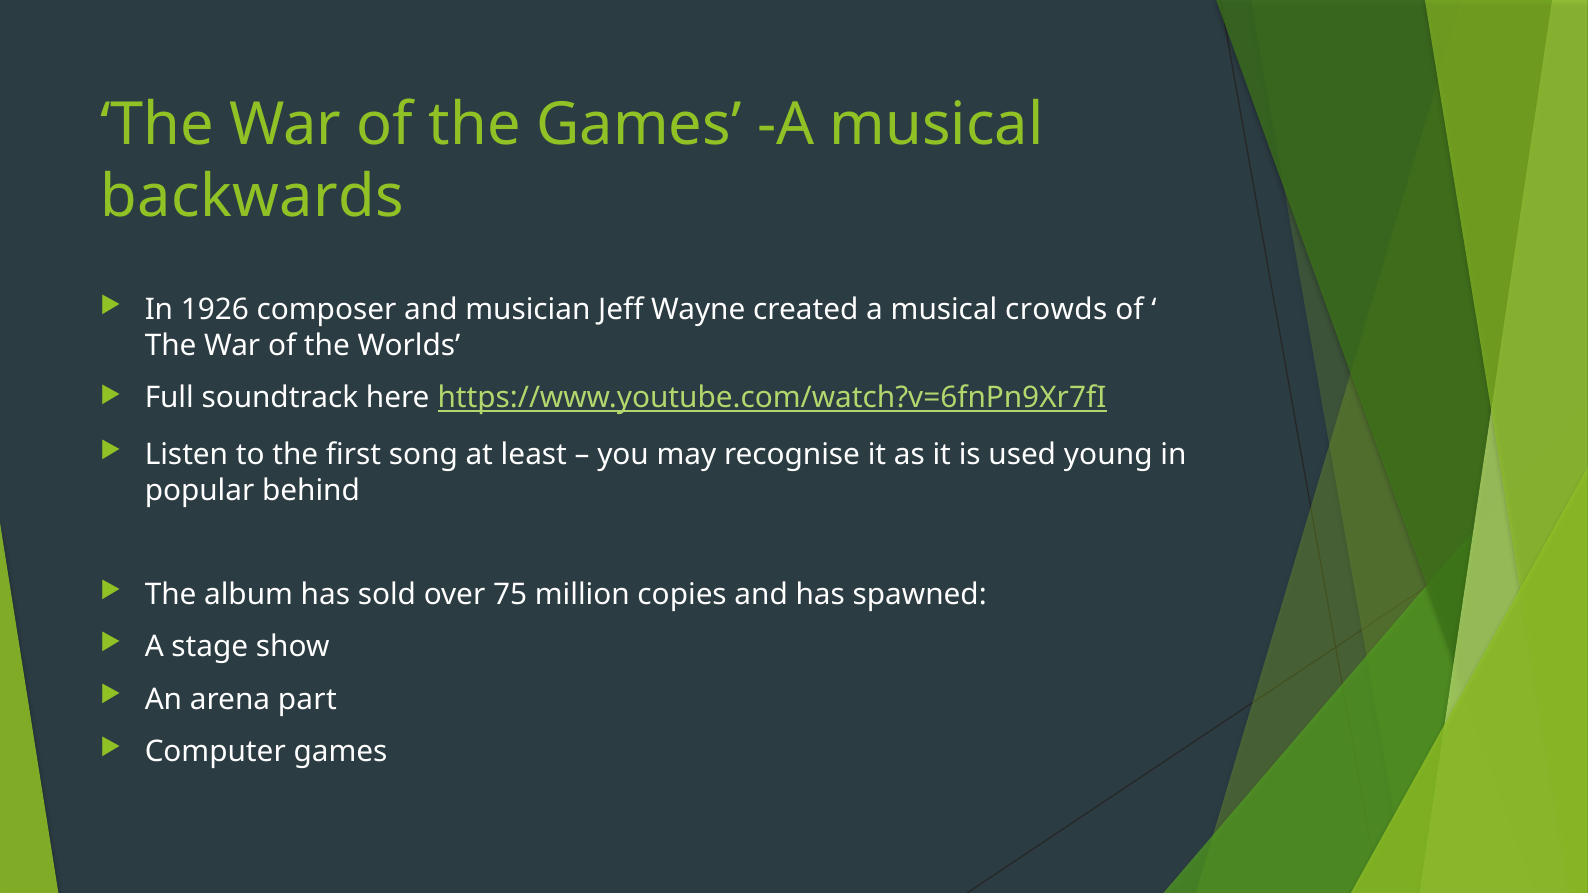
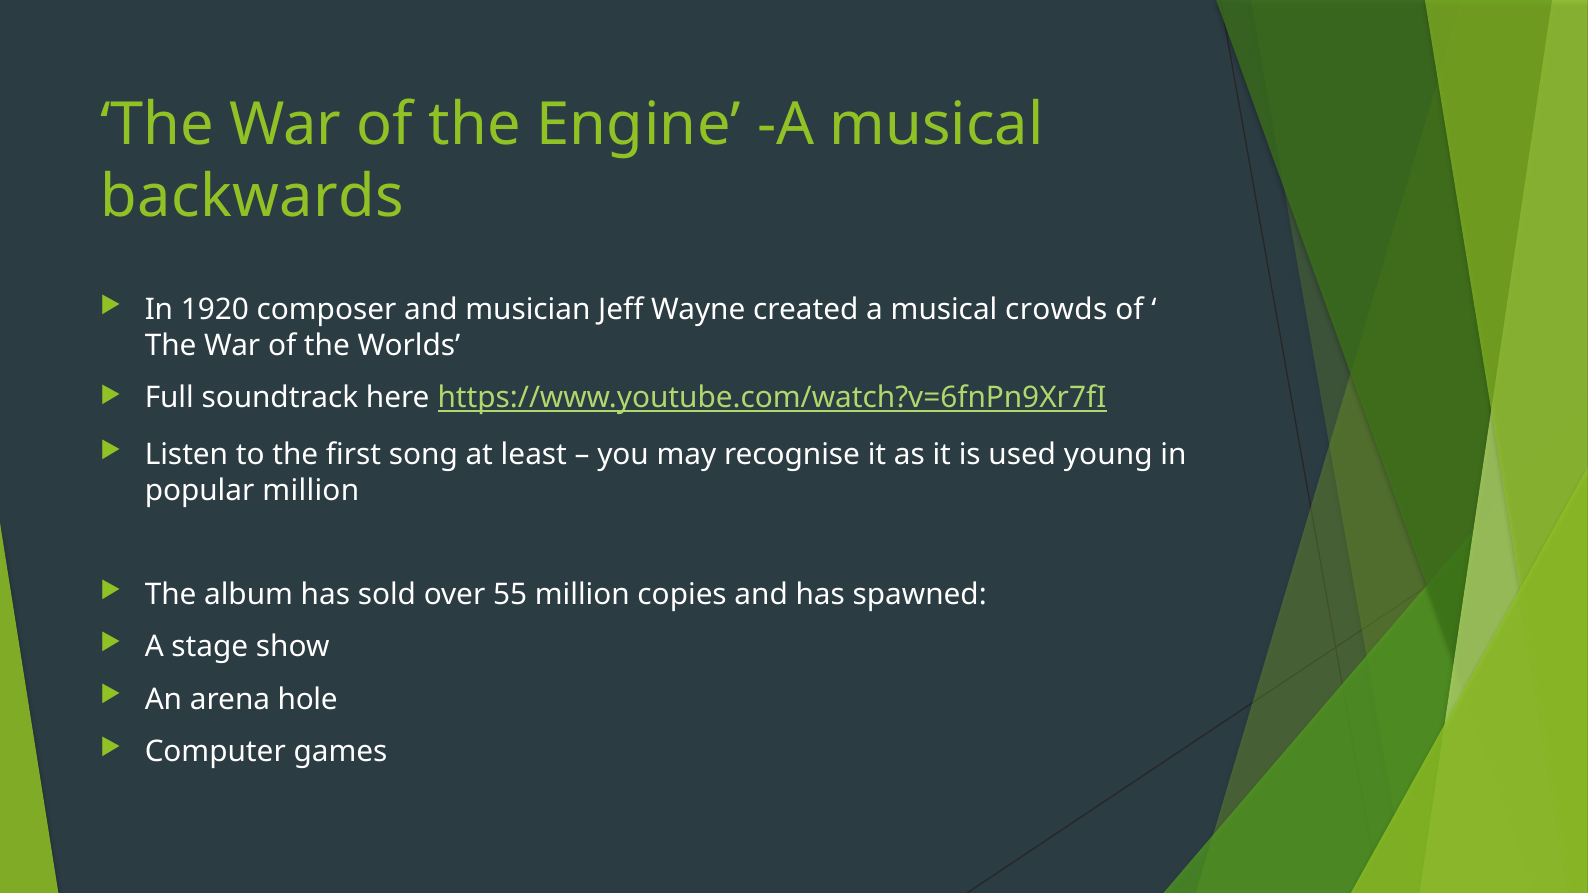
the Games: Games -> Engine (639, 125)
1926: 1926 -> 1920 (215, 310)
popular behind: behind -> million (311, 490)
75: 75 -> 55 (510, 595)
part: part -> hole (308, 700)
